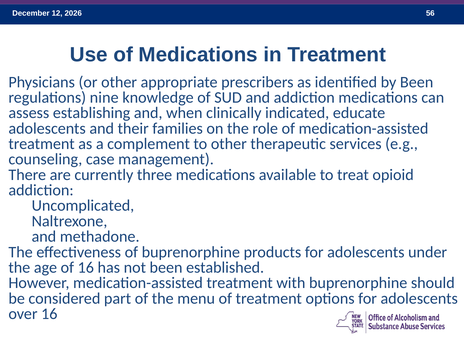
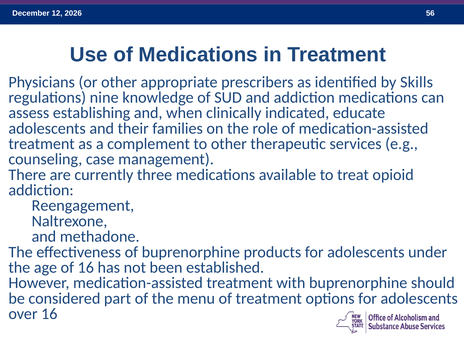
by Been: Been -> Skills (417, 82)
Uncomplicated: Uncomplicated -> Reengagement (83, 206)
